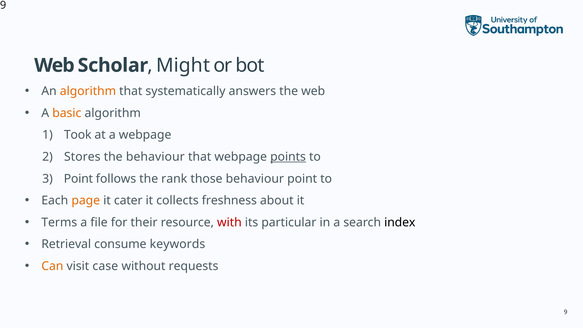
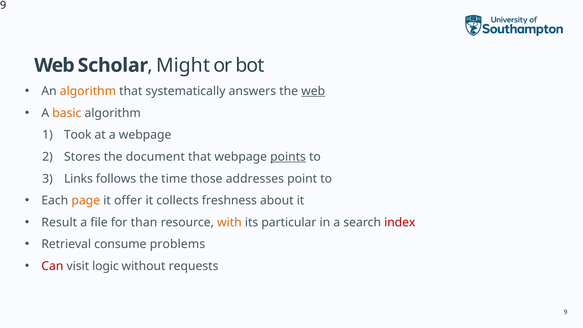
web underline: none -> present (313, 91)
the behaviour: behaviour -> document (155, 157)
Point: Point -> Links (78, 179)
rank: rank -> time (174, 179)
those behaviour: behaviour -> addresses (255, 179)
cater: cater -> offer (128, 200)
Terms: Terms -> Result (59, 222)
their: their -> than (144, 222)
with colour: red -> orange (229, 222)
index colour: black -> red (400, 222)
keywords: keywords -> problems (177, 244)
Can colour: orange -> red (52, 266)
case: case -> logic (105, 266)
